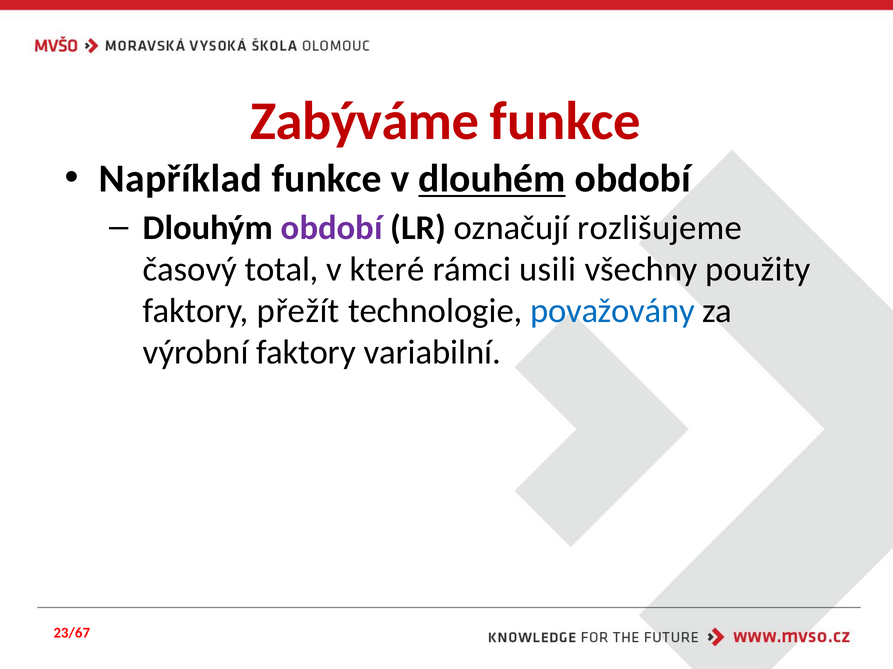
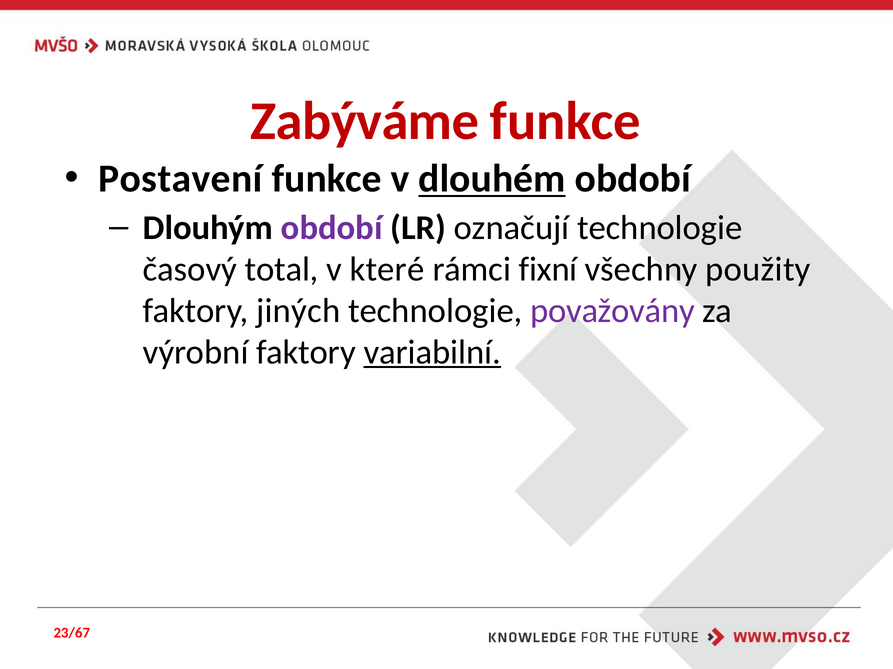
Například: Například -> Postavení (180, 179)
označují rozlišujeme: rozlišujeme -> technologie (660, 228)
usili: usili -> fixní (548, 269)
přežít: přežít -> jiných (298, 311)
považovány colour: blue -> purple (613, 311)
variabilní underline: none -> present (432, 353)
